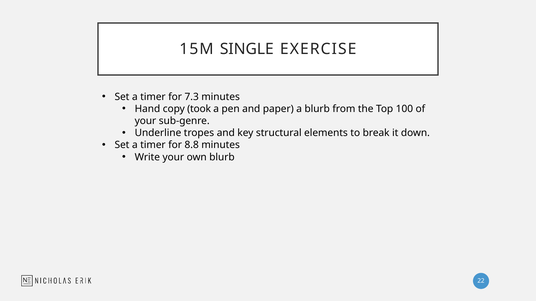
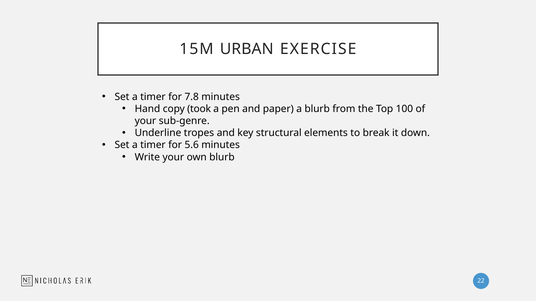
SINGLE: SINGLE -> URBAN (247, 49)
7.3: 7.3 -> 7.8 (192, 97)
8.8: 8.8 -> 5.6 (192, 145)
